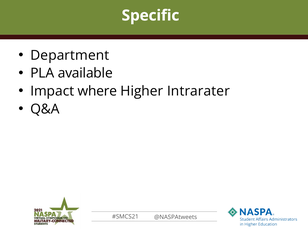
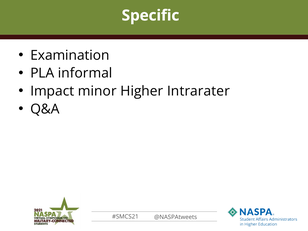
Department: Department -> Examination (70, 55)
available: available -> informal (85, 73)
where: where -> minor (97, 91)
